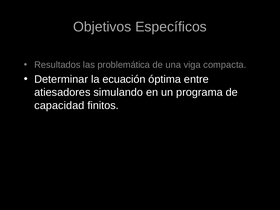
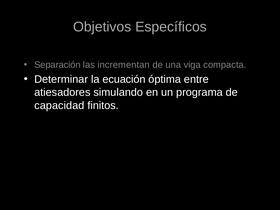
Resultados: Resultados -> Separación (57, 65)
problemática: problemática -> incrementan (124, 65)
